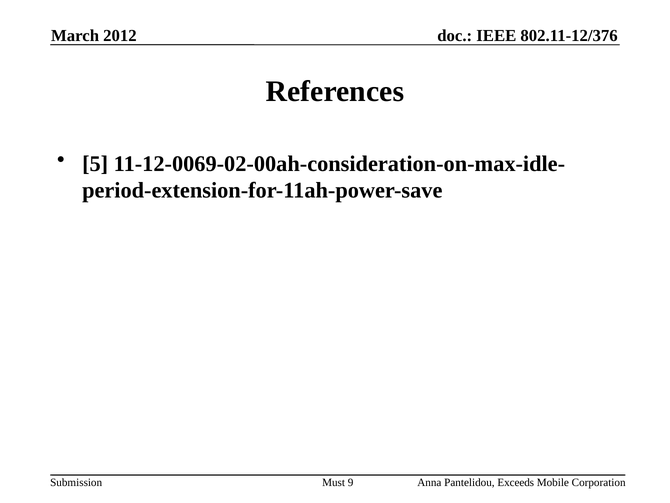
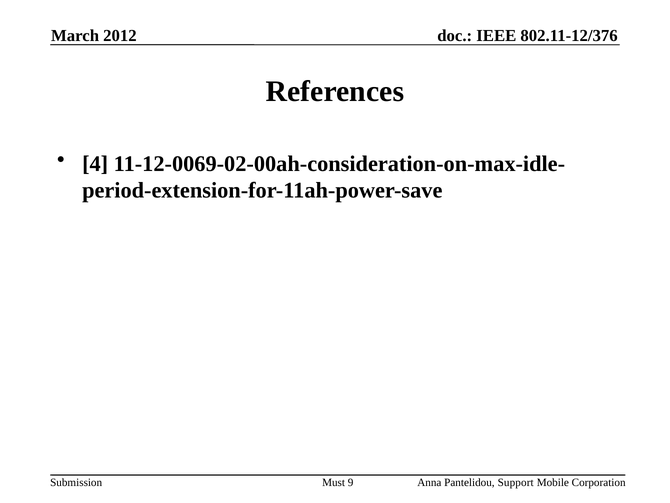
5: 5 -> 4 (95, 164)
Exceeds: Exceeds -> Support (516, 482)
